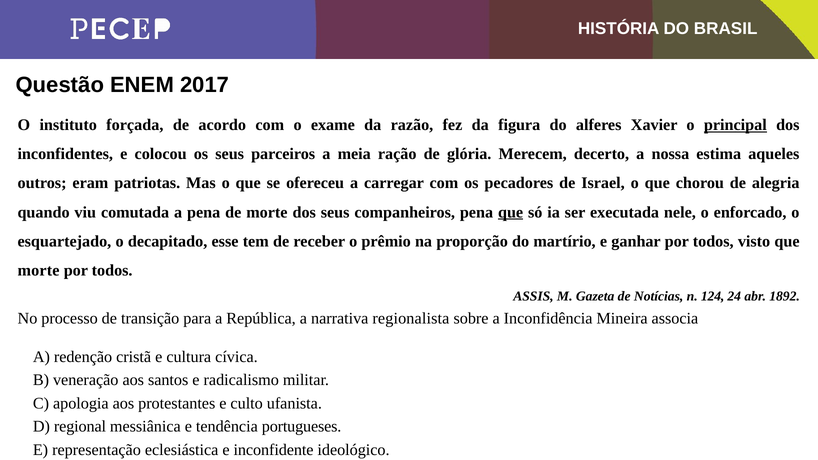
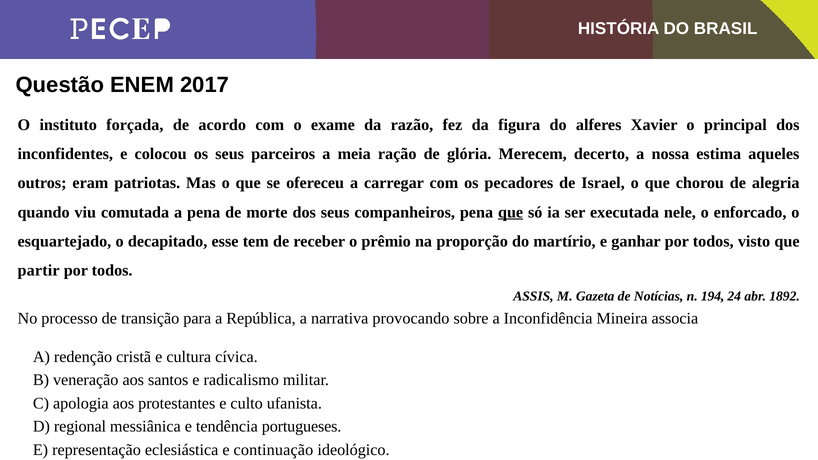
principal underline: present -> none (735, 125)
morte: morte -> partir (39, 270)
124: 124 -> 194 (713, 296)
regionalista: regionalista -> provocando (411, 318)
inconfidente: inconfidente -> continuação (273, 450)
